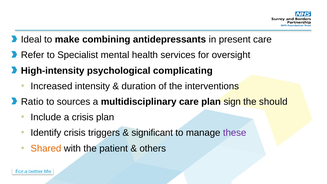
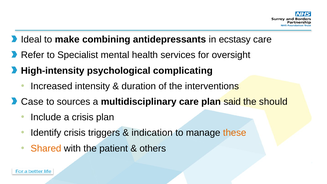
present: present -> ecstasy (235, 40)
Ratio: Ratio -> Case (32, 102)
sign: sign -> said (232, 102)
significant: significant -> indication (152, 133)
these colour: purple -> orange (235, 133)
